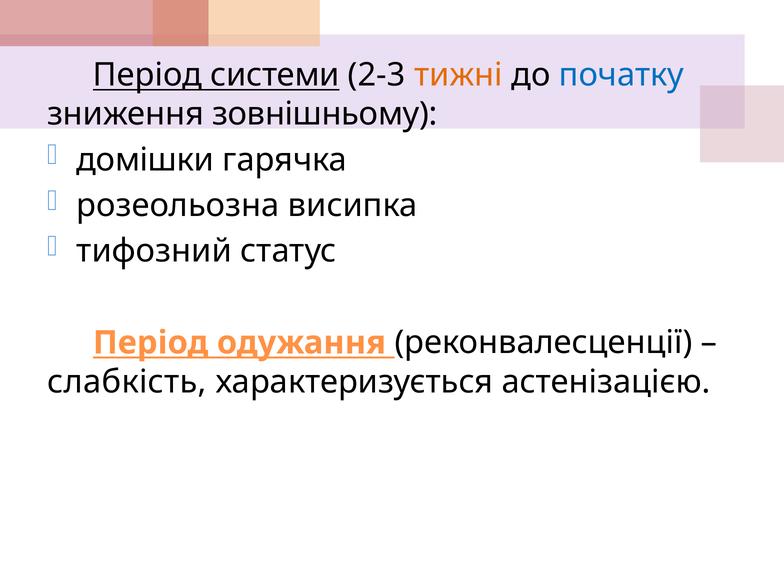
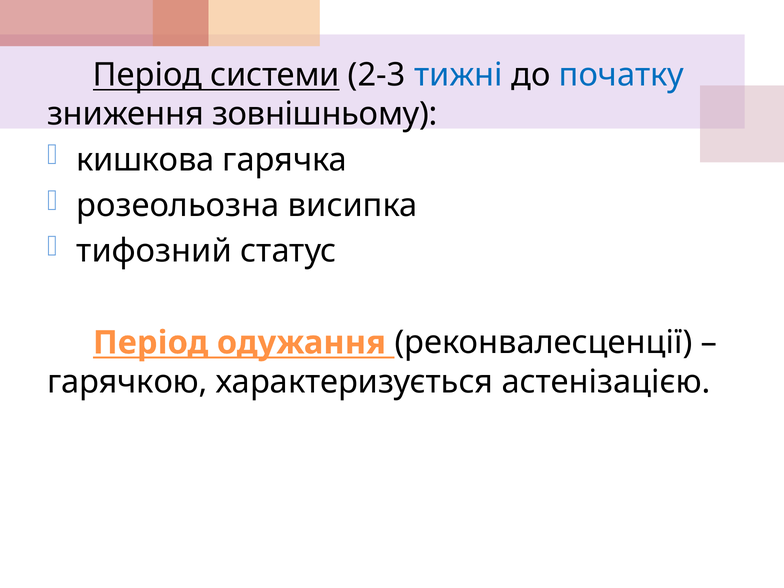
тижні colour: orange -> blue (458, 75)
домішки: домішки -> кишкова (145, 160)
слабкість: слабкість -> гарячкою (127, 382)
